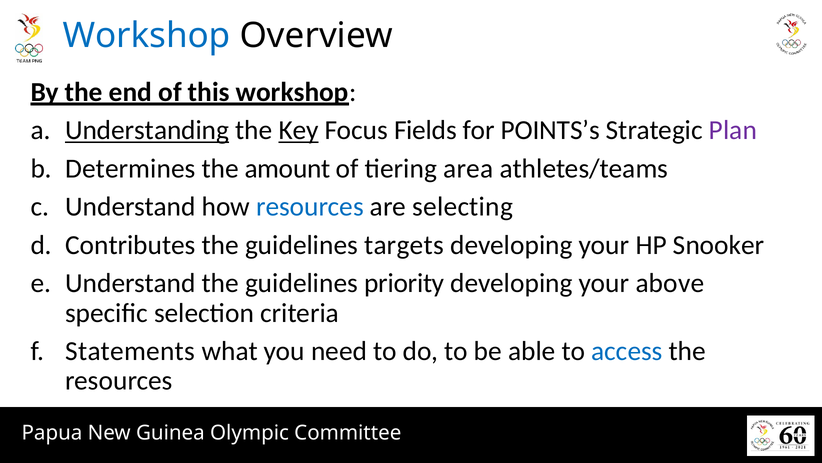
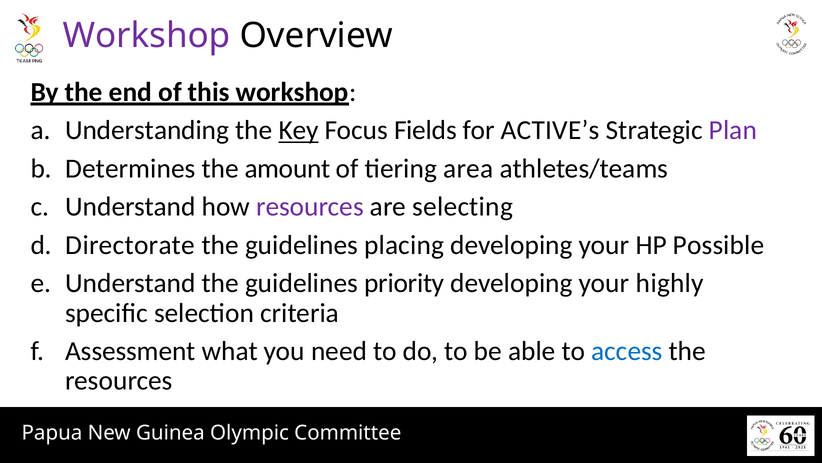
Workshop colour: blue -> purple (147, 36)
Understanding underline: present -> none (147, 130)
POINTS’s: POINTS’s -> ACTIVE’s (550, 130)
resources colour: blue -> purple (310, 207)
Contributes: Contributes -> Directorate (130, 245)
targets: targets -> placing (404, 245)
Snooker: Snooker -> Possible (719, 245)
above: above -> highly (670, 283)
Statements: Statements -> Assessment (130, 351)
